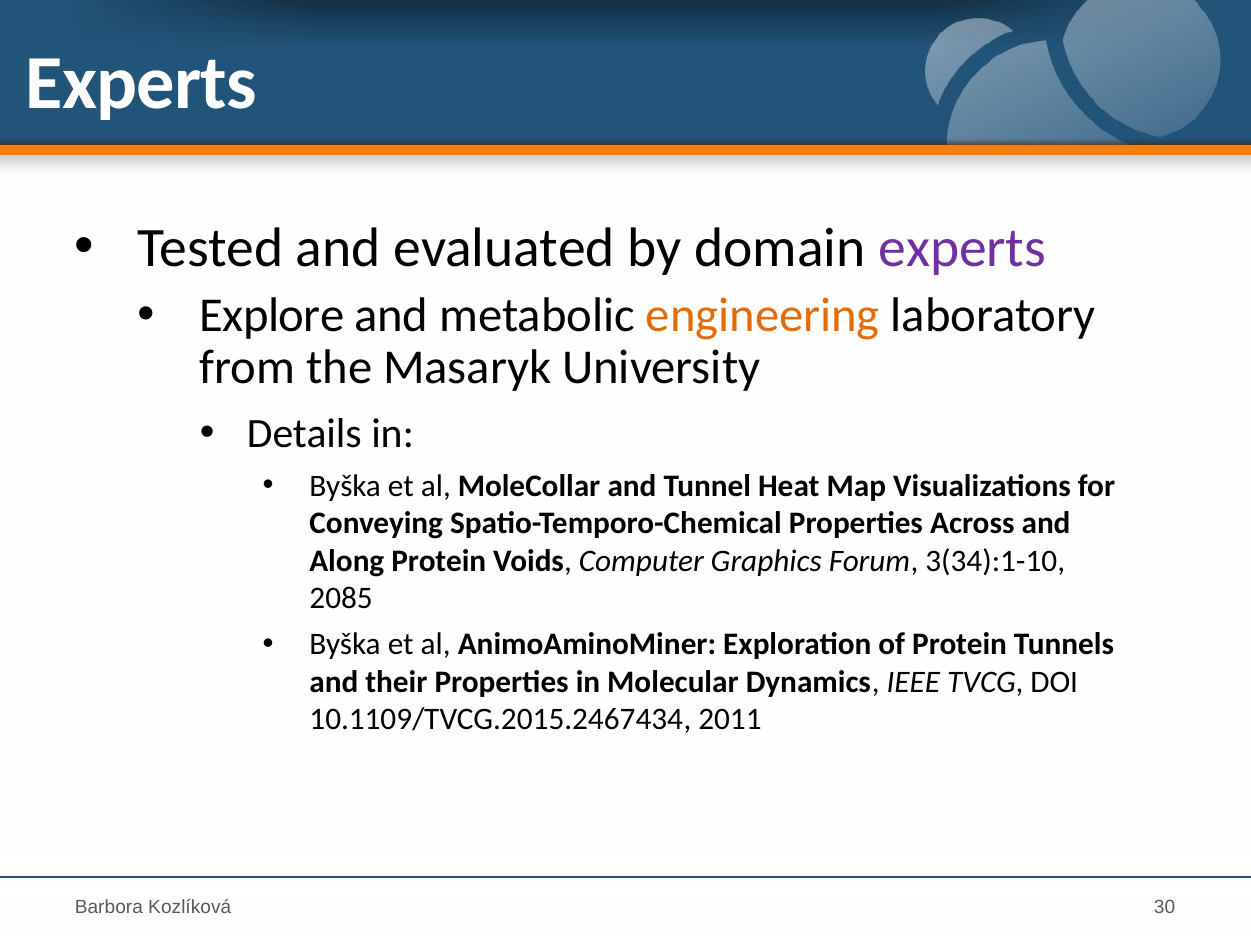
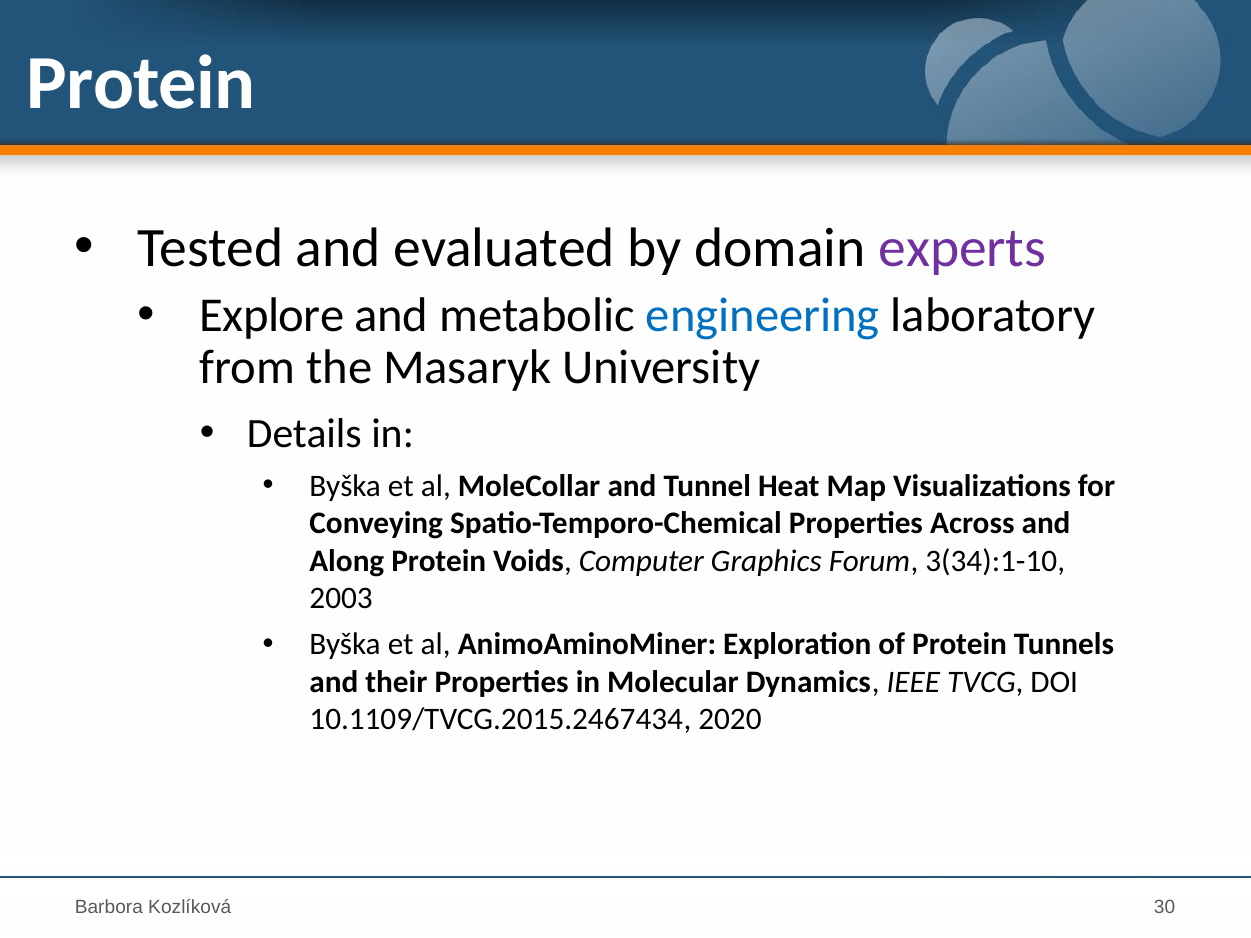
Experts: Experts -> Protein (141, 83)
engineering colour: orange -> blue (763, 316)
2085: 2085 -> 2003 (341, 599)
2011: 2011 -> 2020 (730, 720)
